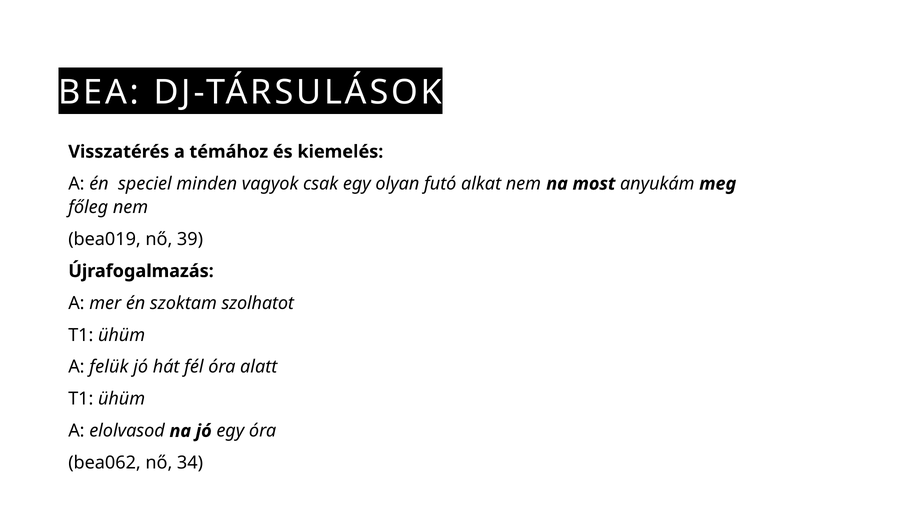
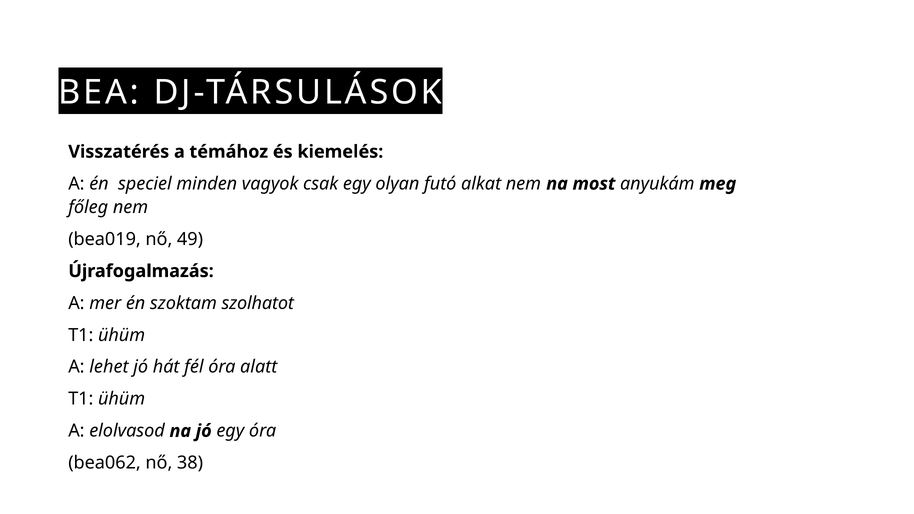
39: 39 -> 49 (190, 239)
felük: felük -> lehet (109, 367)
34: 34 -> 38 (190, 463)
